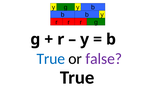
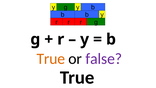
True colour: blue -> orange (51, 59)
